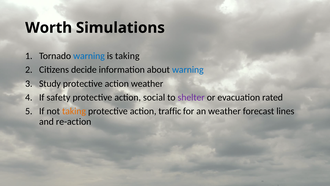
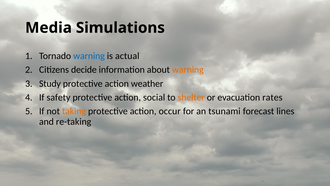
Worth: Worth -> Media (49, 28)
is taking: taking -> actual (127, 56)
warning colour: blue -> orange (188, 70)
shelter colour: purple -> orange (191, 97)
rated: rated -> rates (272, 97)
traffic: traffic -> occur (170, 111)
an weather: weather -> tsunami (224, 111)
re-action: re-action -> re-taking (74, 121)
